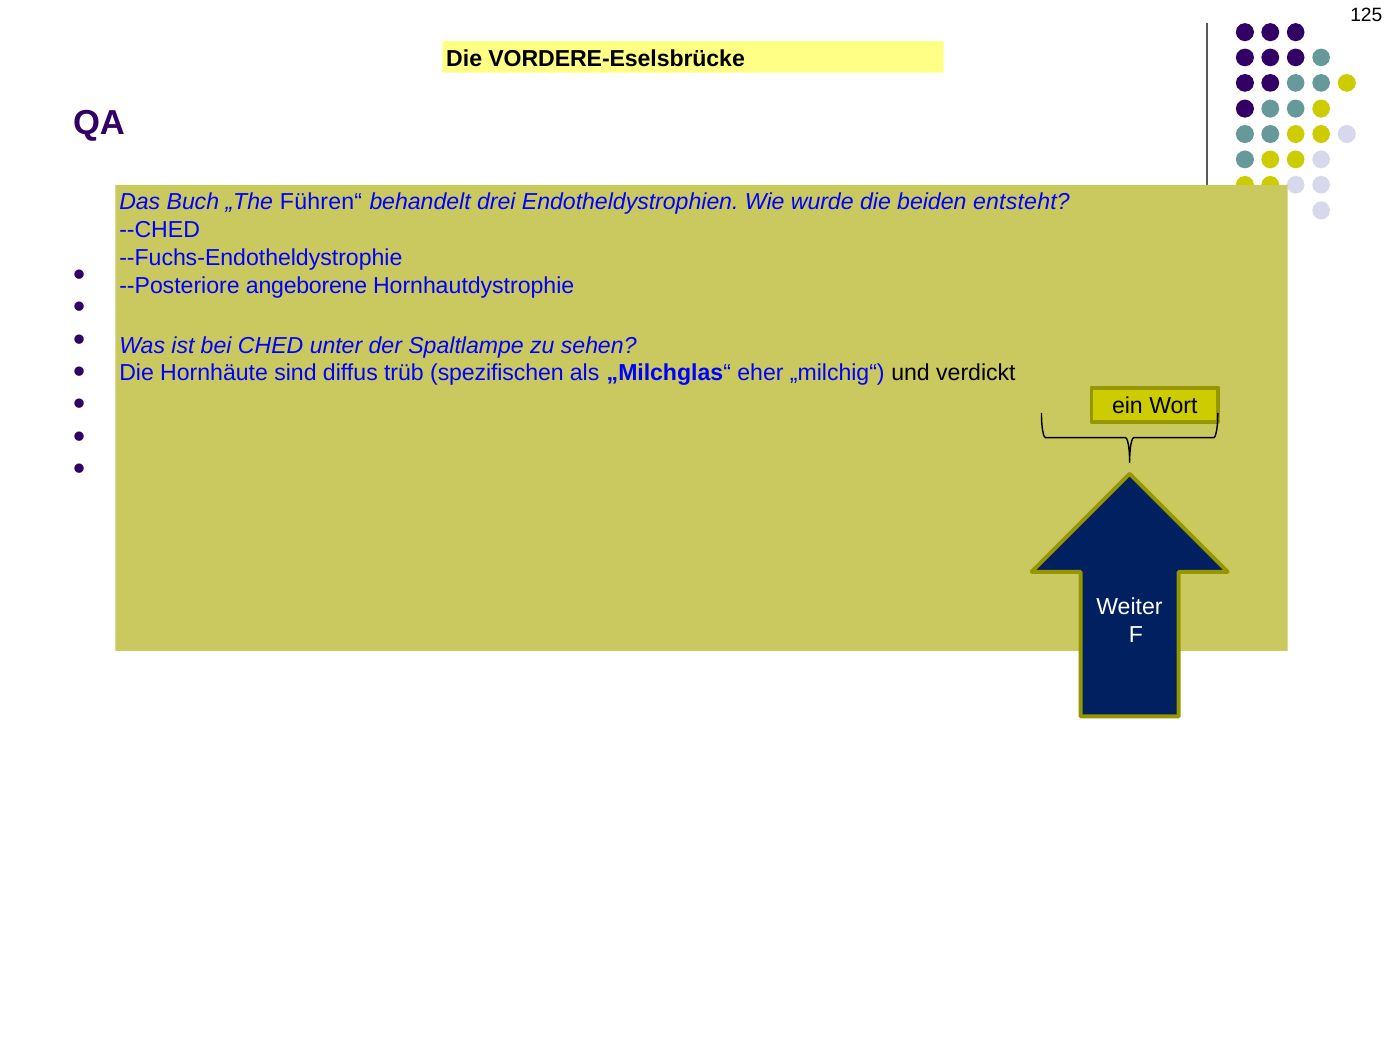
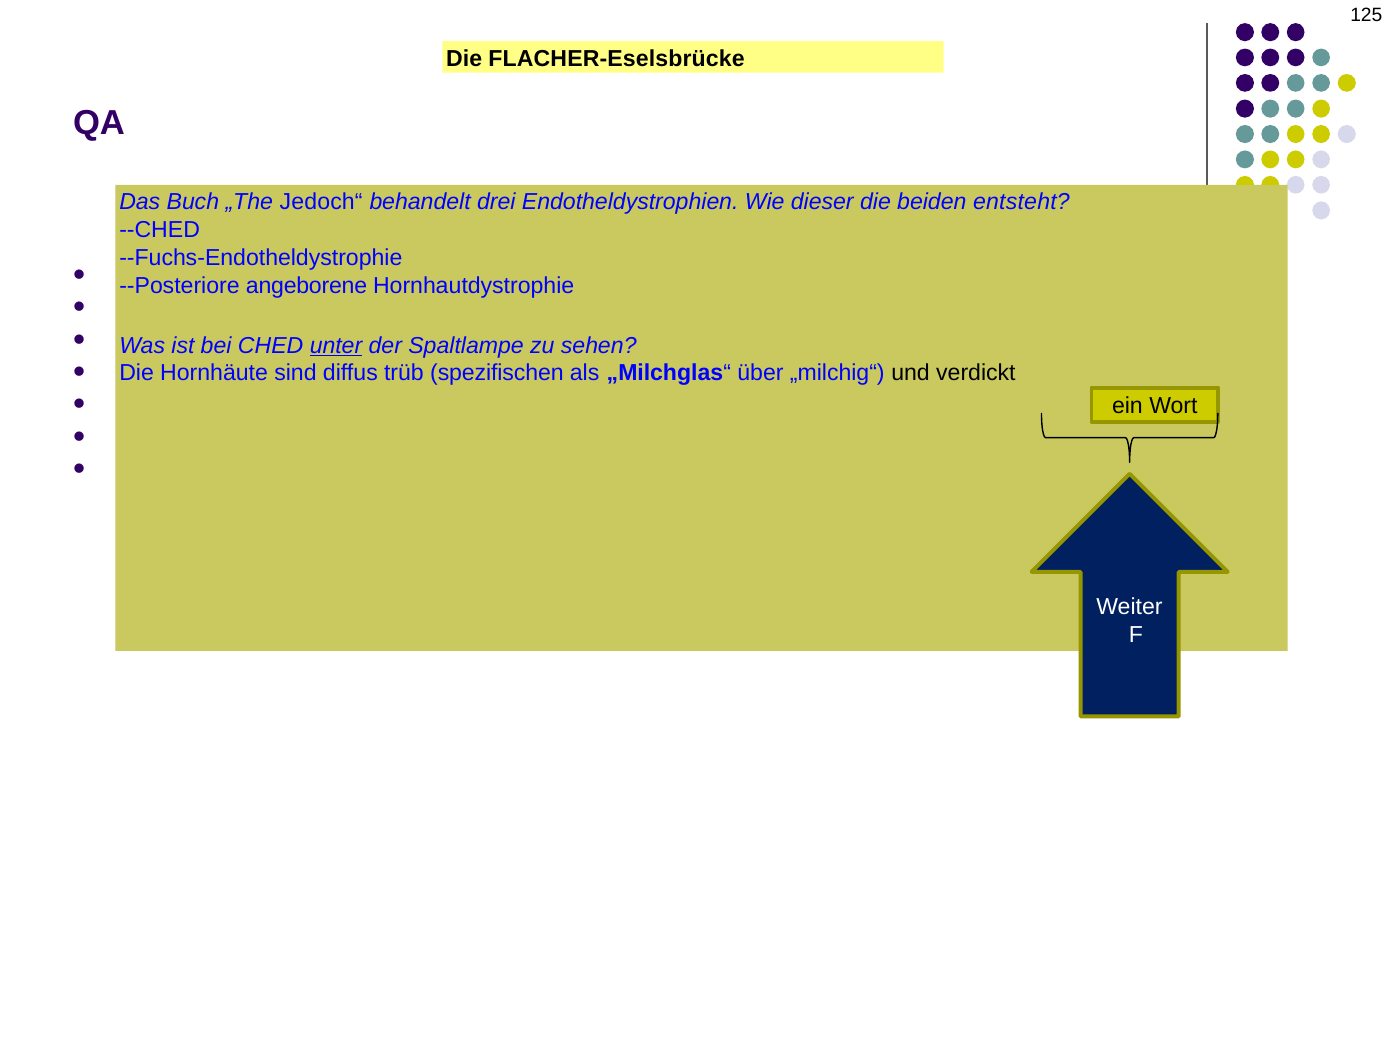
VORDERE-Eselsbrücke: VORDERE-Eselsbrücke -> FLACHER-Eselsbrücke (617, 59)
Führen“: Führen“ -> Jedoch“ (321, 202)
wurde: wurde -> dieser (822, 202)
unter underline: none -> present (336, 345)
eher: eher -> über (760, 373)
